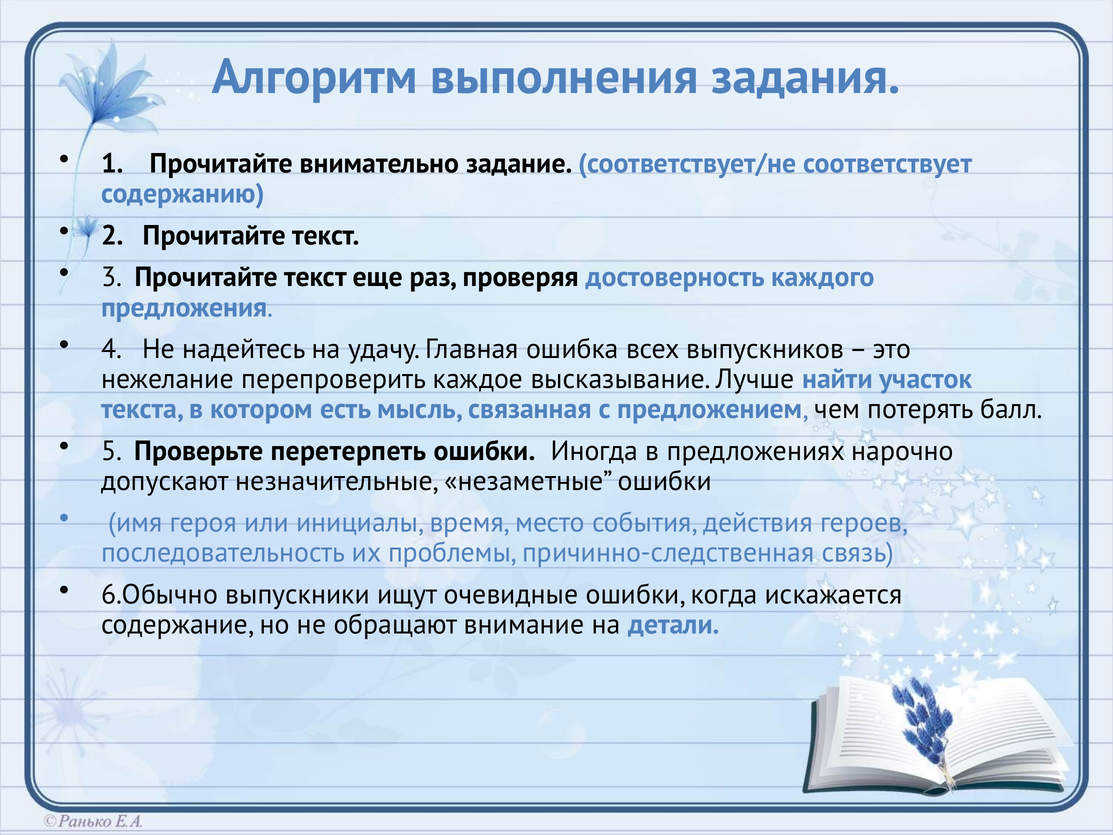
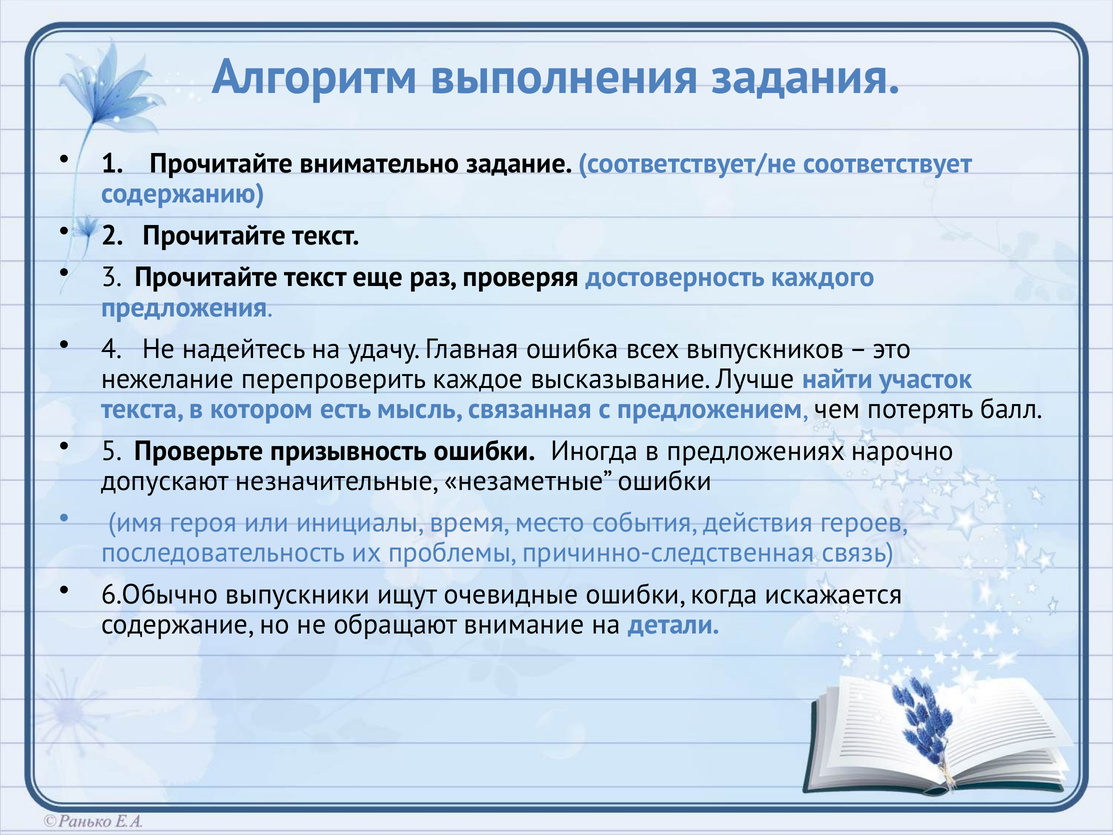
перетерпеть: перетерпеть -> призывность (349, 451)
